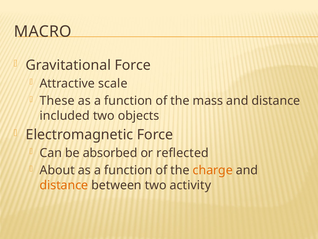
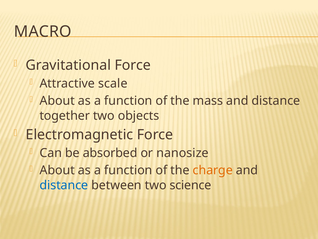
These: These -> About (57, 101)
included: included -> together (65, 116)
reflected: reflected -> nanosize (182, 153)
distance colour: orange -> blue (64, 185)
activity: activity -> science (190, 185)
